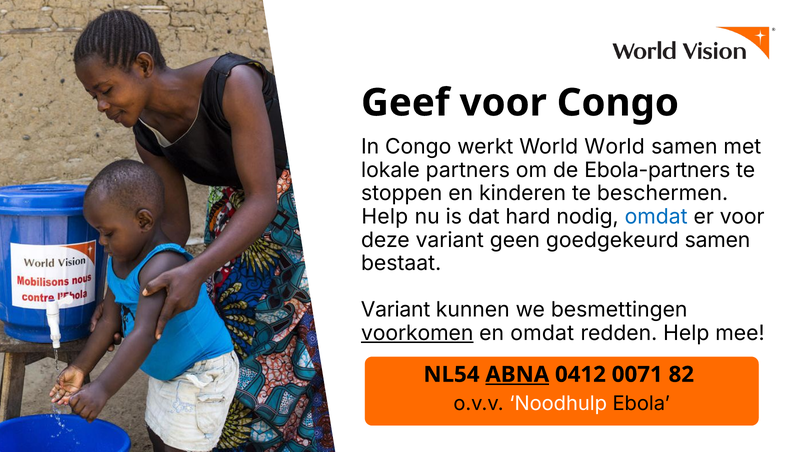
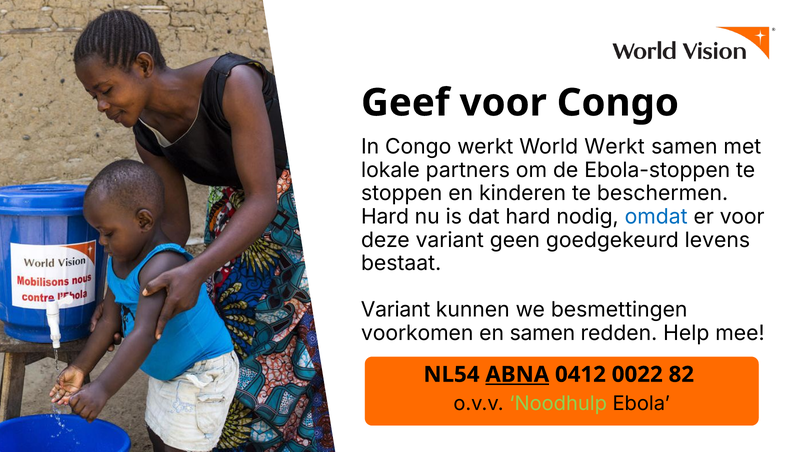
World World: World -> Werkt (615, 147)
Ebola-partners: Ebola-partners -> Ebola-stoppen (657, 170)
Help: Help -> Hard (385, 217)
goedgekeurd samen: samen -> levens (717, 240)
voorkomen underline: present -> none (417, 333)
en omdat: omdat -> samen (542, 333)
0071: 0071 -> 0022 (637, 375)
Noodhulp colour: white -> light green (558, 404)
